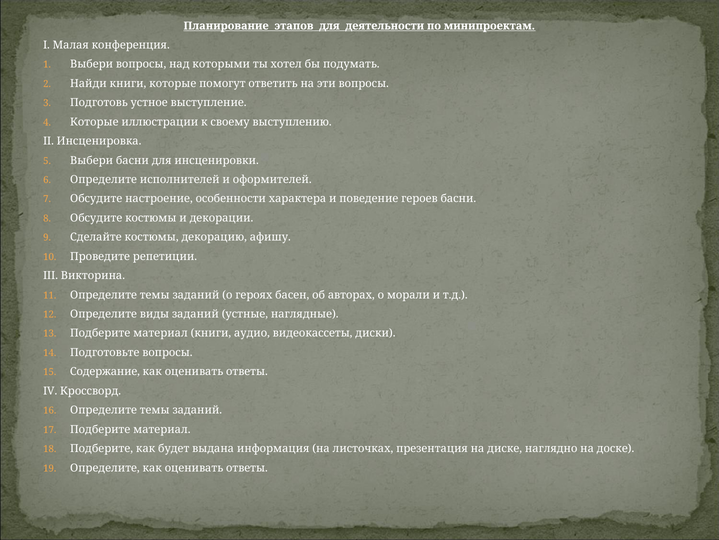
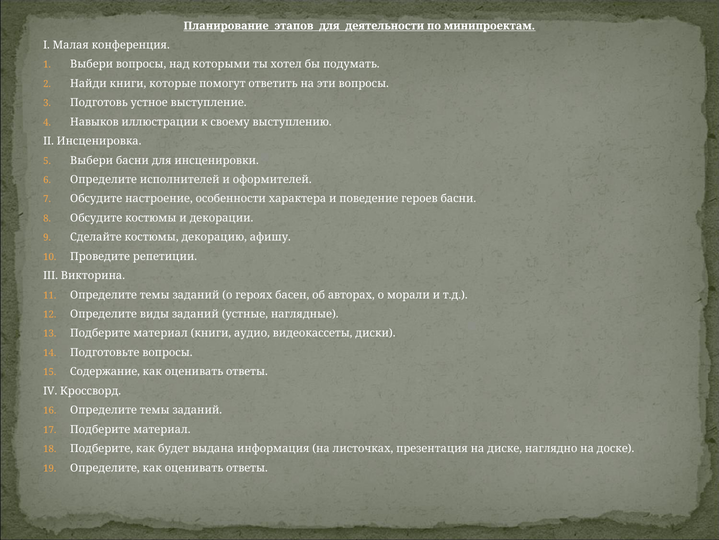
Которые: Которые -> Навыков (94, 122)
